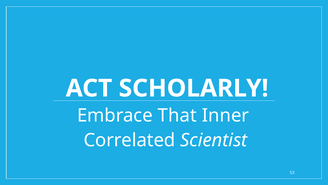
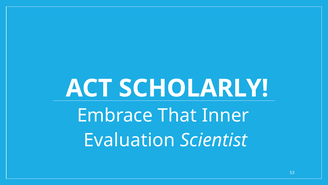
Correlated: Correlated -> Evaluation (129, 140)
